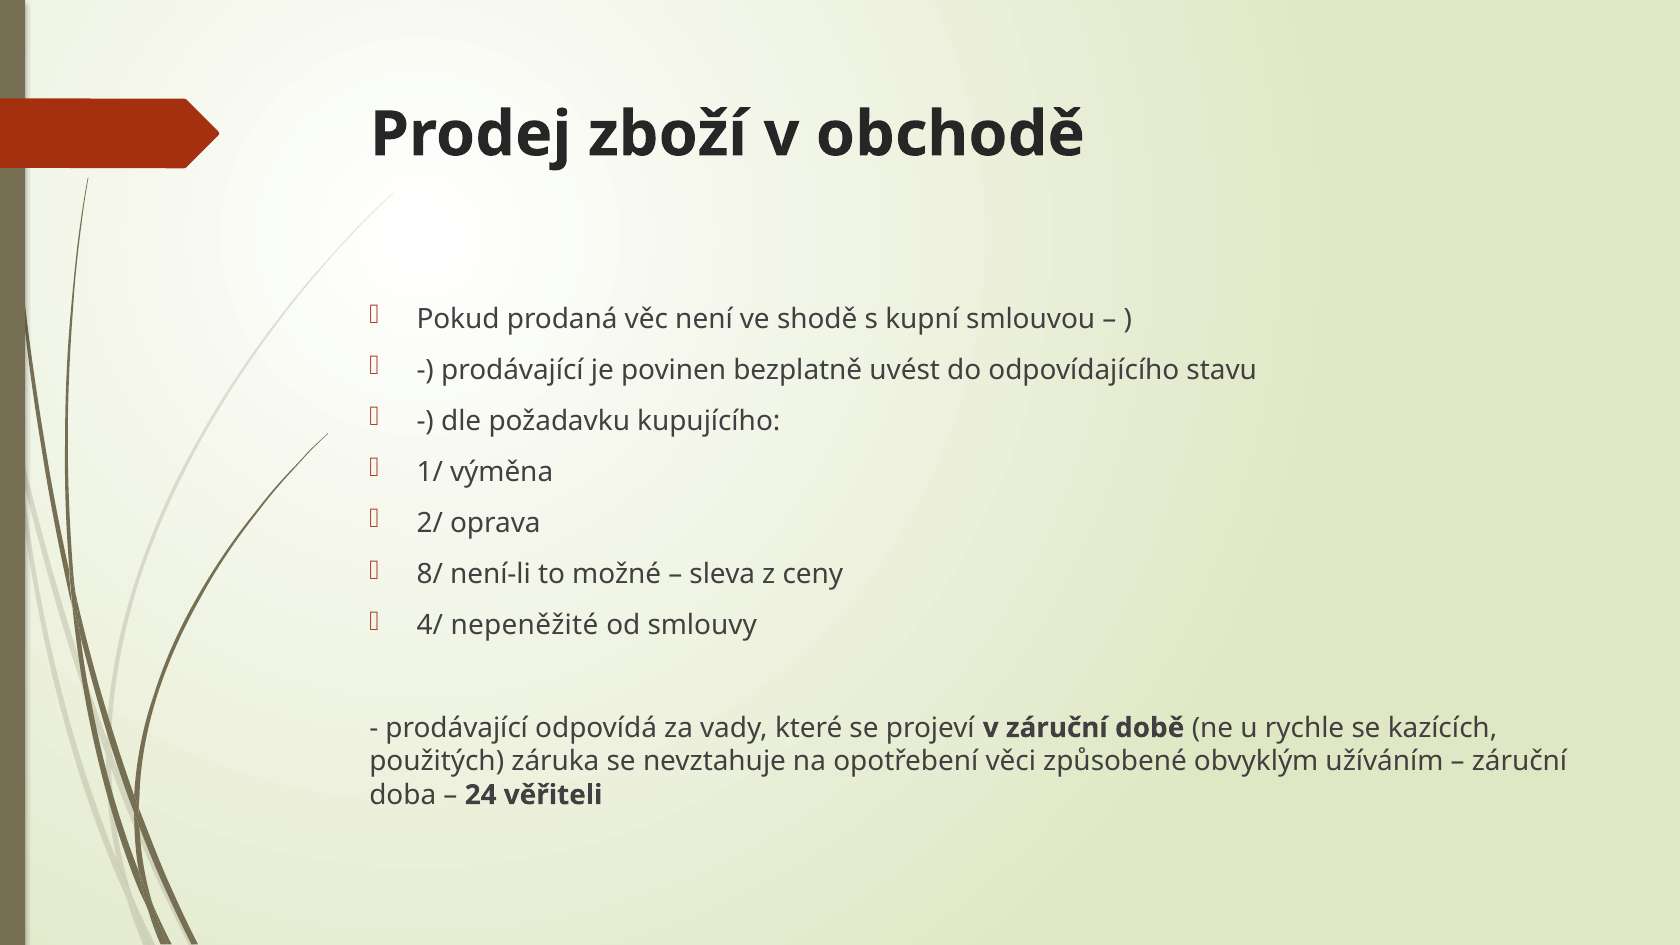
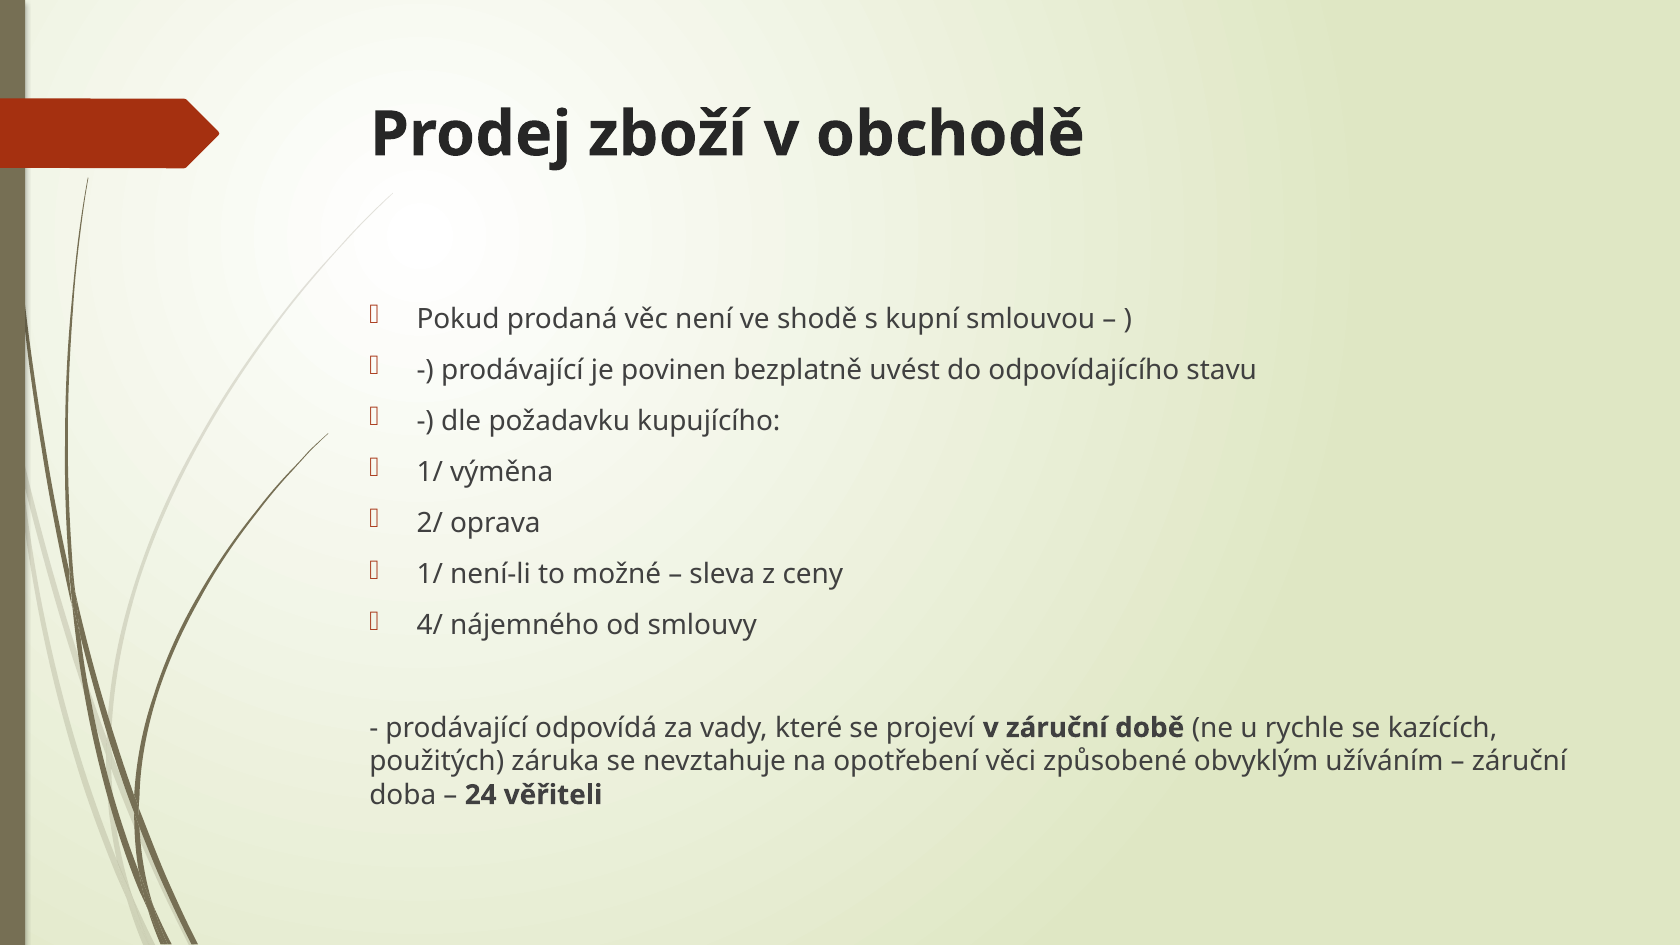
8/: 8/ -> 1/ (430, 575)
nepeněžité: nepeněžité -> nájemného (525, 626)
